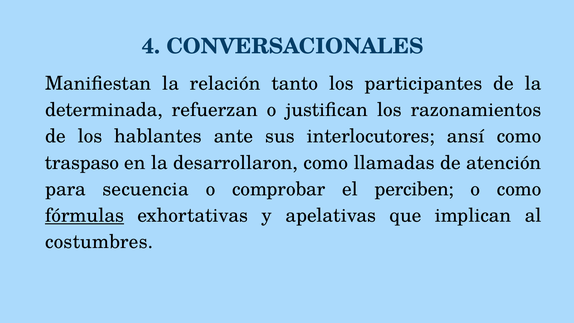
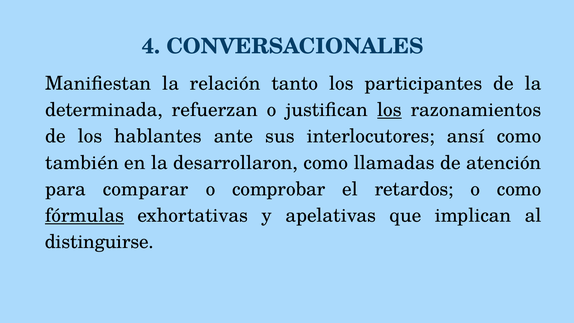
los underline: none -> present (389, 110)
traspaso: traspaso -> también (82, 163)
secuencia: secuencia -> comparar (146, 189)
perciben: perciben -> retardos (414, 189)
costumbres: costumbres -> distinguirse (99, 242)
